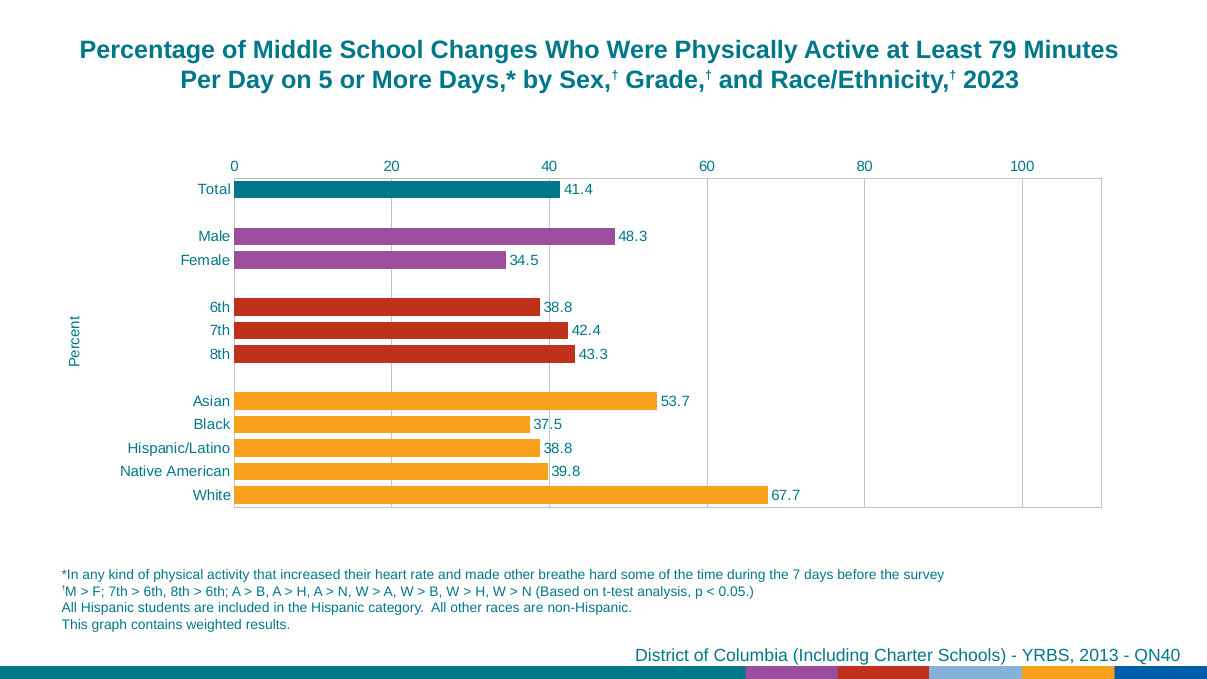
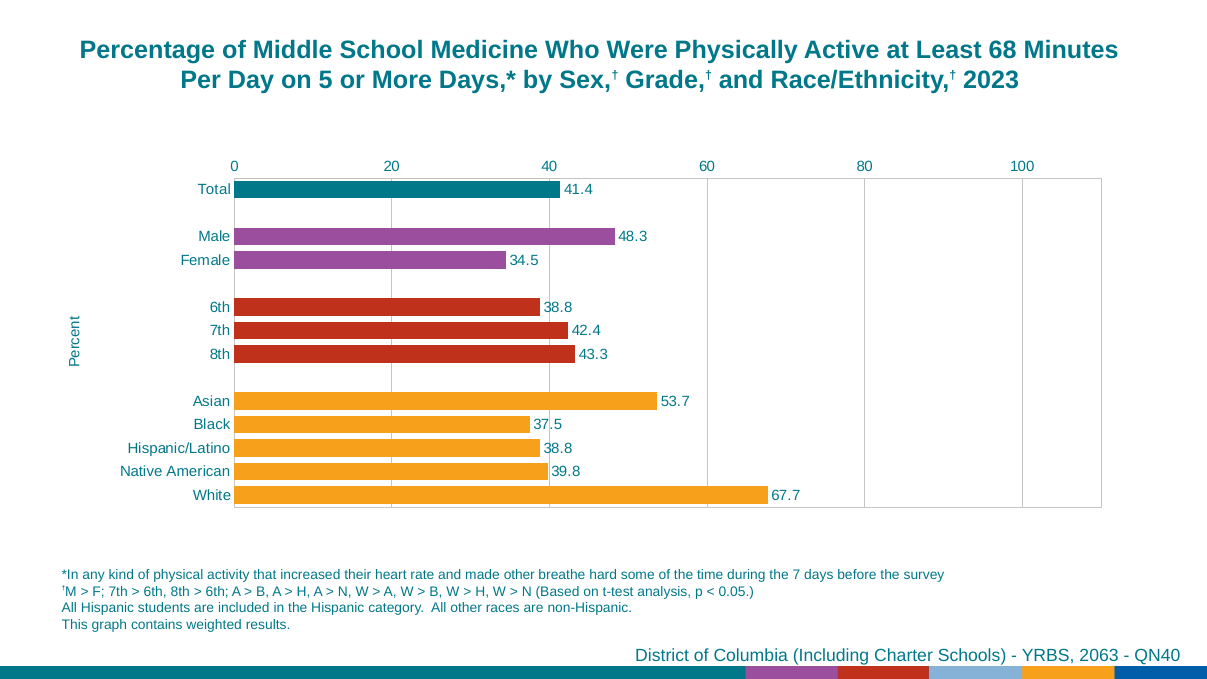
Changes: Changes -> Medicine (484, 50)
79: 79 -> 68 (1003, 50)
2013: 2013 -> 2063 (1099, 655)
